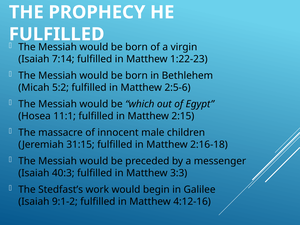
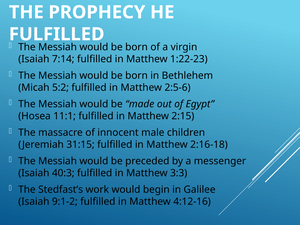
which: which -> made (140, 104)
